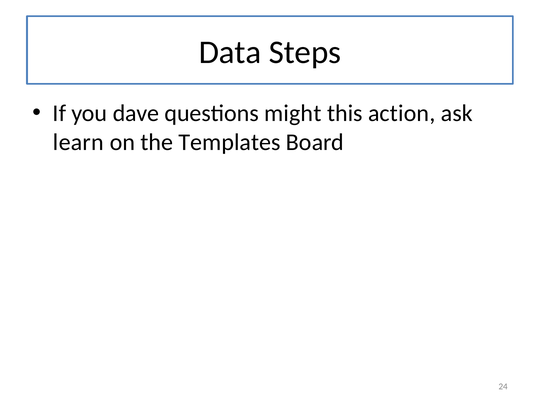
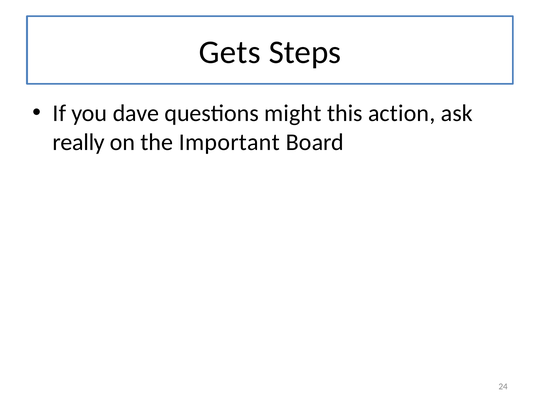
Data: Data -> Gets (230, 52)
learn: learn -> really (79, 142)
Templates: Templates -> Important (229, 142)
